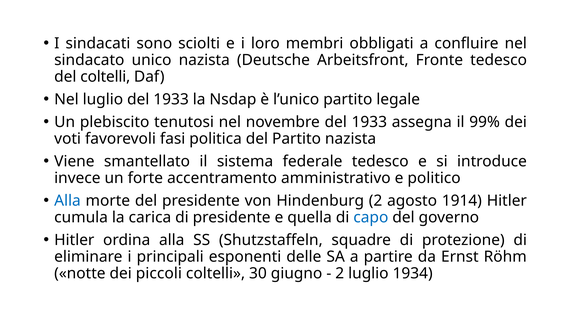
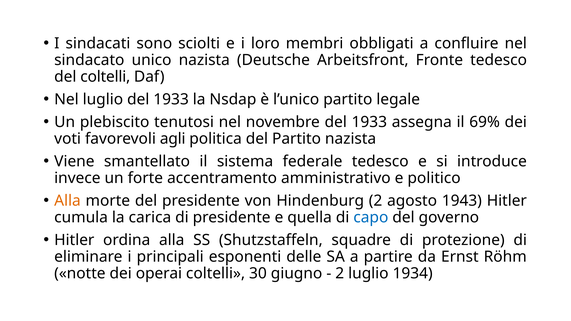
99%: 99% -> 69% (485, 122)
fasi: fasi -> agli (173, 139)
Alla colour: blue -> orange (67, 201)
1914: 1914 -> 1943 (462, 201)
piccoli: piccoli -> operai (159, 274)
